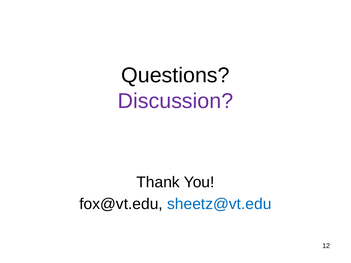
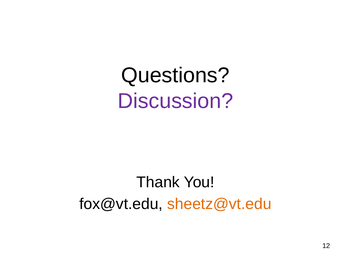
sheetz@vt.edu colour: blue -> orange (219, 204)
